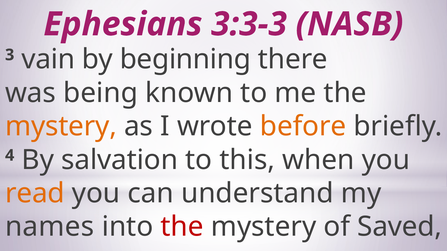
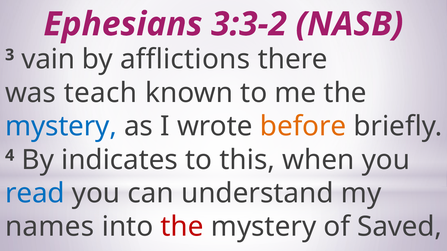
3:3-3: 3:3-3 -> 3:3-2 (249, 24)
beginning: beginning -> afflictions (185, 60)
being: being -> teach (100, 93)
mystery colour: orange -> blue (61, 127)
salvation: salvation -> indicates (120, 160)
read colour: orange -> blue (35, 194)
